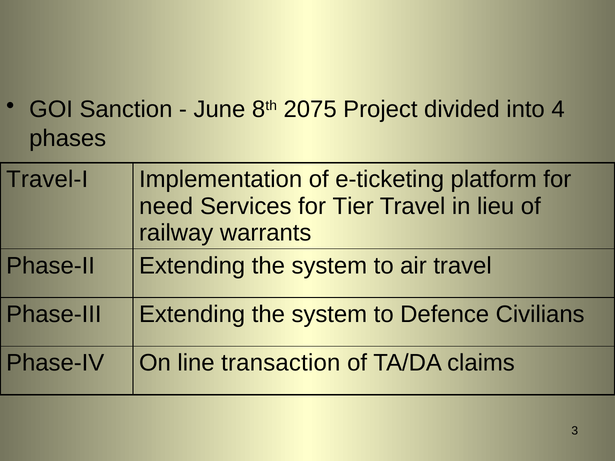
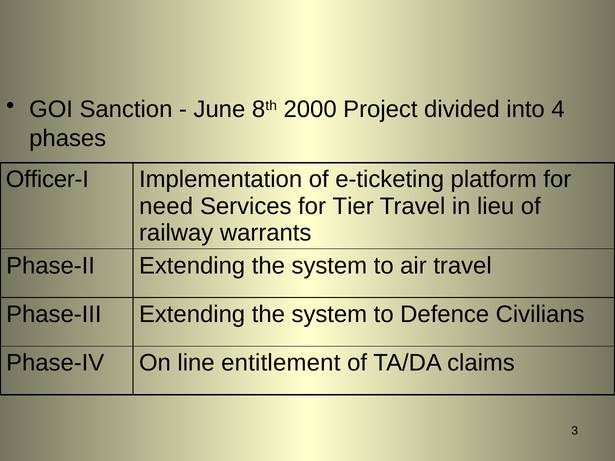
2075: 2075 -> 2000 (310, 110)
Travel-I: Travel-I -> Officer-I (47, 180)
transaction: transaction -> entitlement (281, 363)
